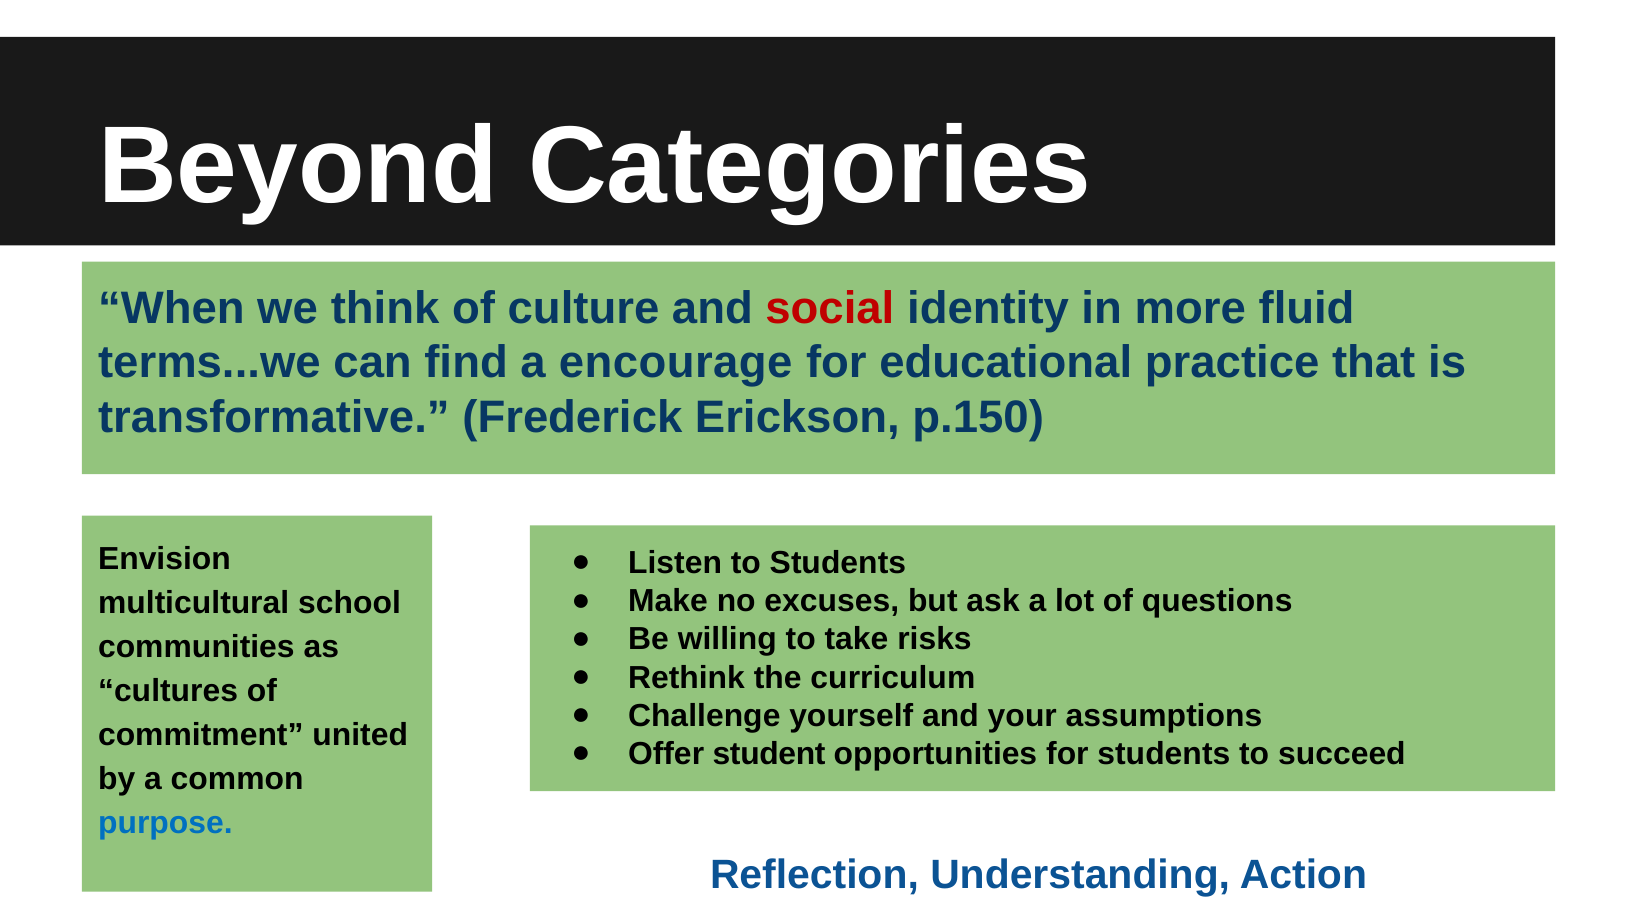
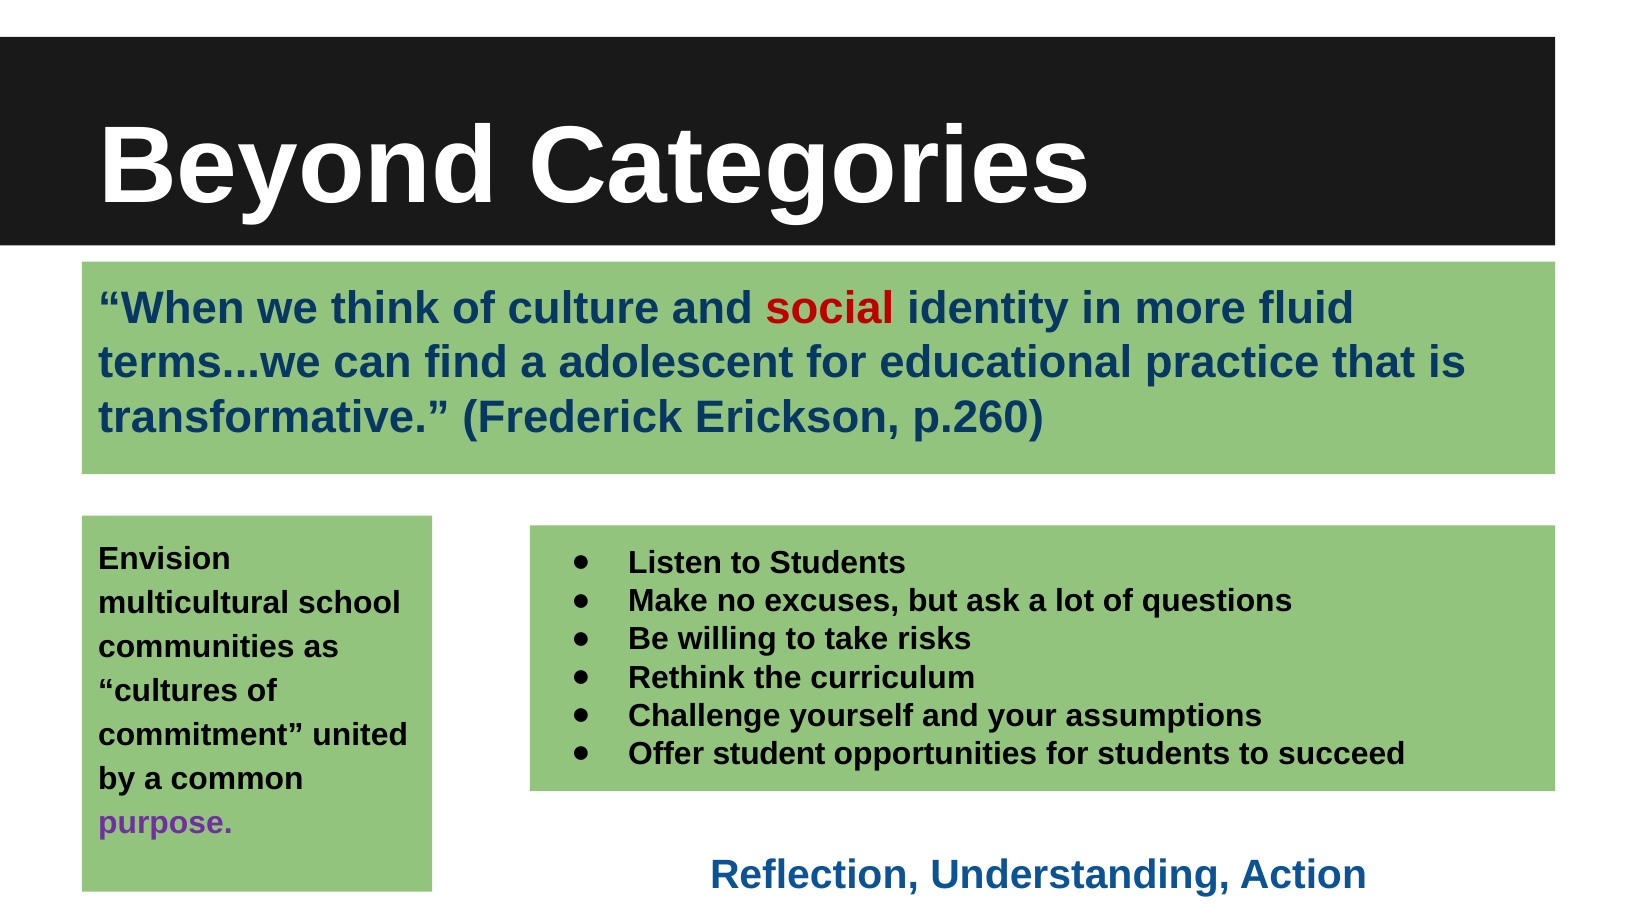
encourage: encourage -> adolescent (676, 363)
p.150: p.150 -> p.260 (978, 418)
purpose colour: blue -> purple (165, 822)
